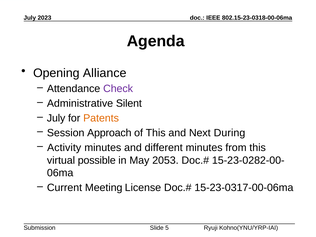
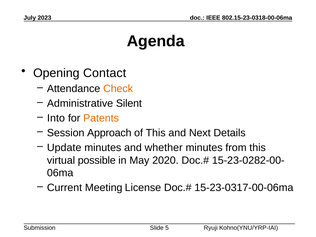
Alliance: Alliance -> Contact (105, 73)
Check colour: purple -> orange (118, 89)
July: July -> Into (56, 118)
During: During -> Details (230, 133)
Activity: Activity -> Update (64, 148)
different: different -> whether (164, 148)
2053: 2053 -> 2020 (165, 160)
